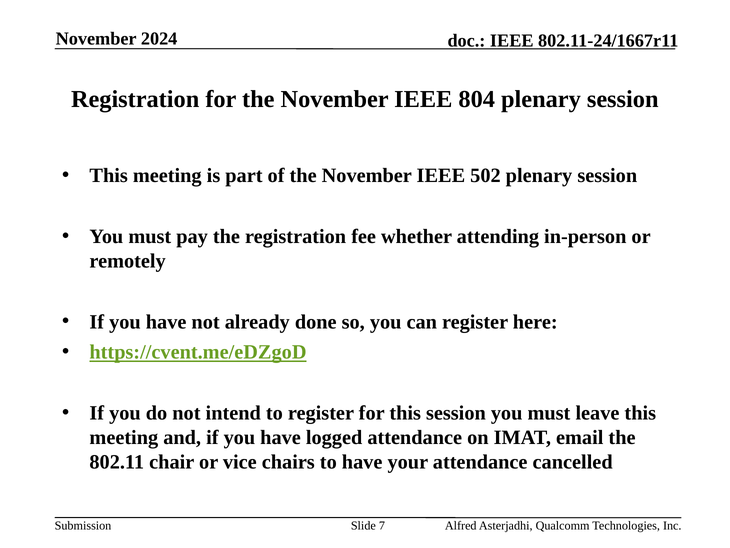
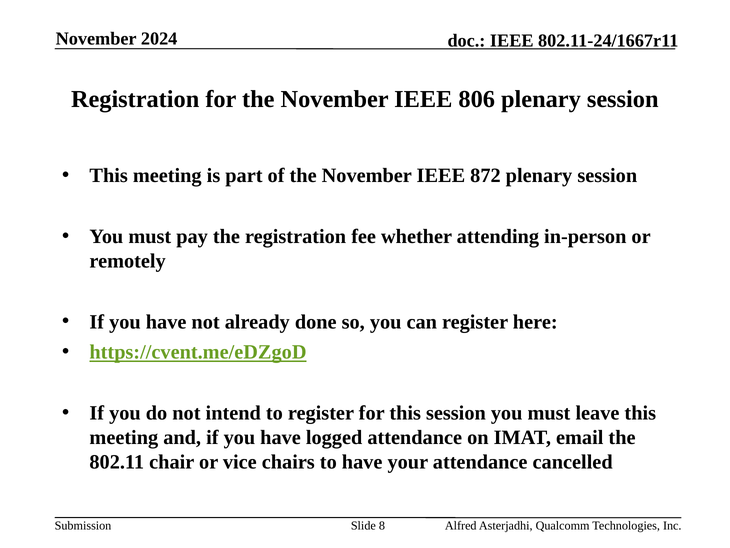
804: 804 -> 806 (477, 99)
502: 502 -> 872 (485, 175)
7: 7 -> 8 (382, 525)
